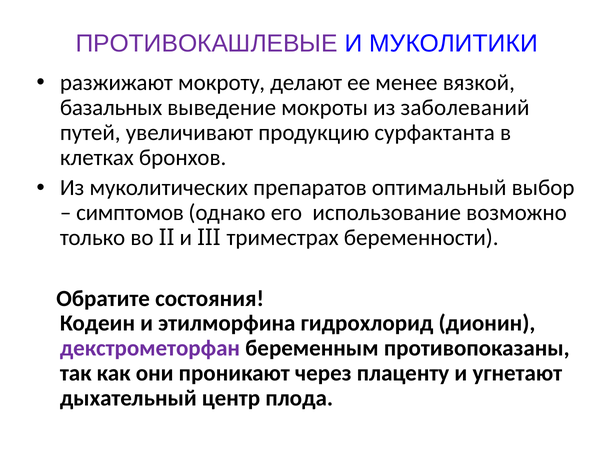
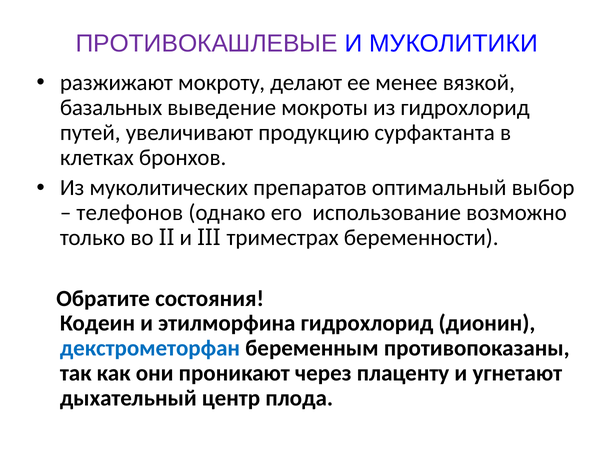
из заболеваний: заболеваний -> гидрохлорид (465, 107)
симптомов: симптомов -> телефонов (130, 212)
декстрометорфан colour: purple -> blue (150, 348)
